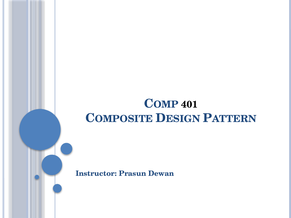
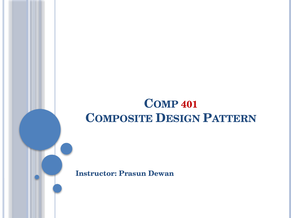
401 colour: black -> red (190, 105)
